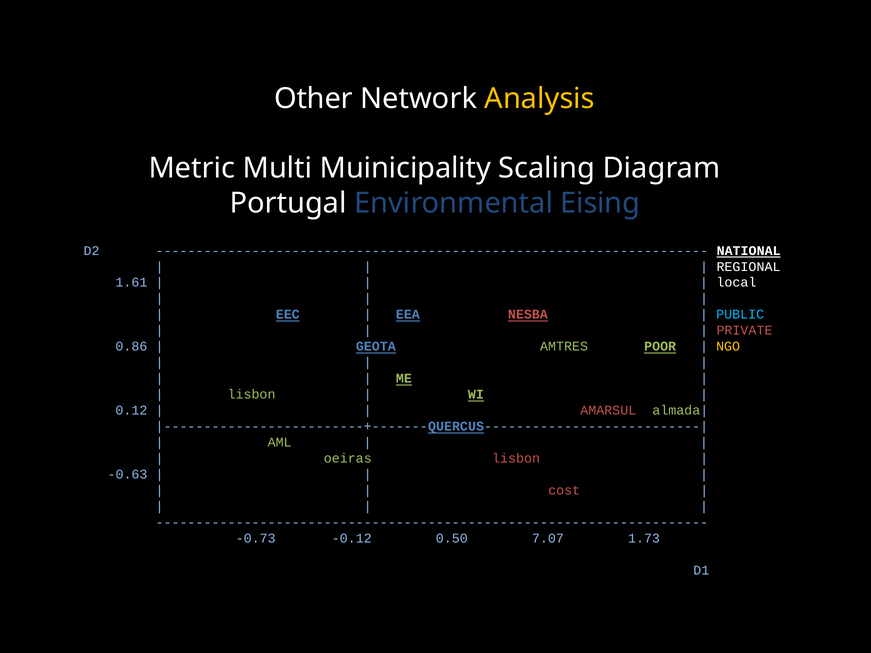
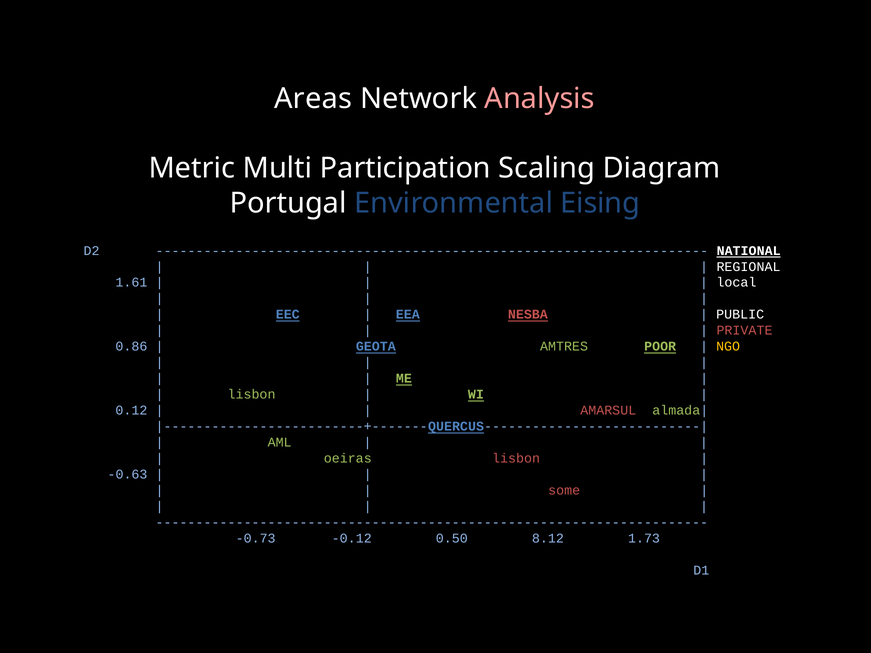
Other: Other -> Areas (313, 99)
Analysis colour: yellow -> pink (540, 99)
Muinicipality: Muinicipality -> Participation (405, 168)
PUBLIC colour: light blue -> white (740, 315)
cost: cost -> some (564, 490)
7.07: 7.07 -> 8.12 (548, 538)
